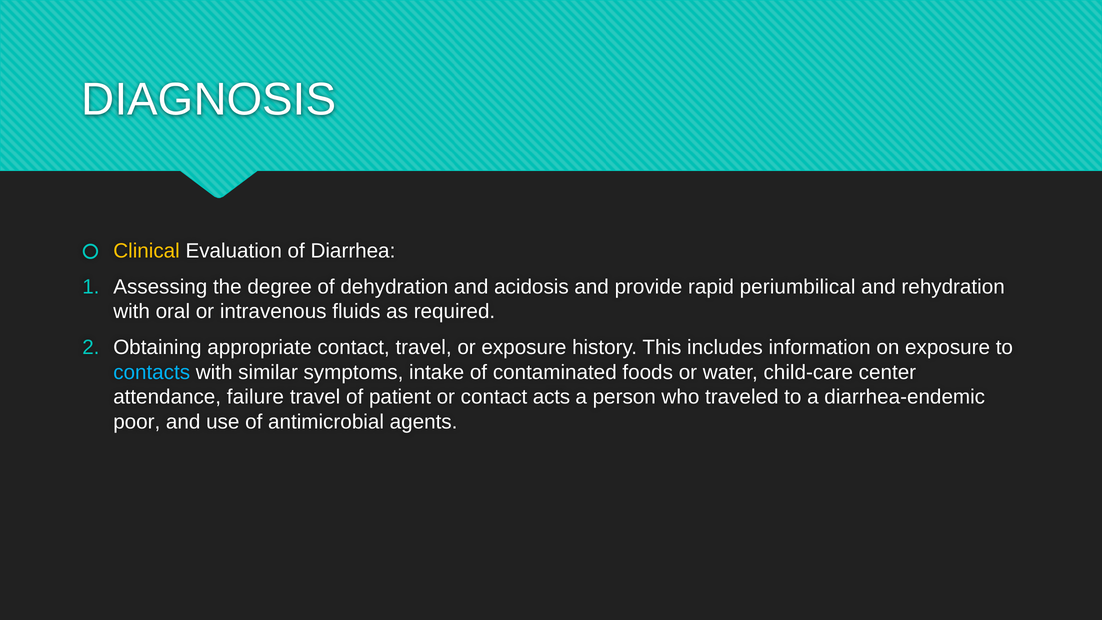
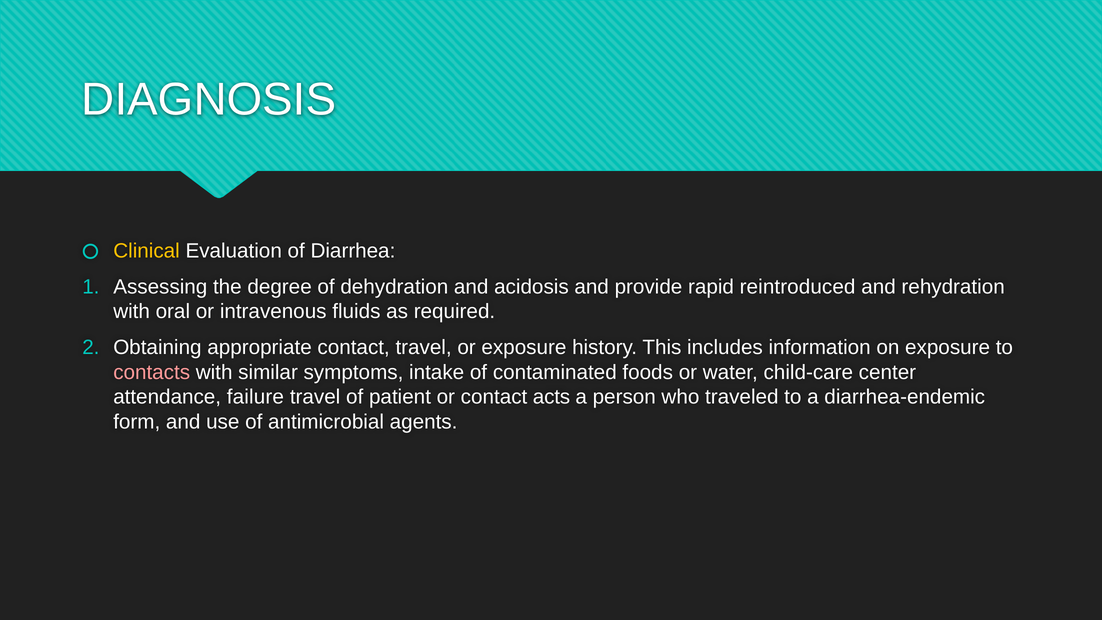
periumbilical: periumbilical -> reintroduced (798, 287)
contacts colour: light blue -> pink (152, 372)
poor: poor -> form (137, 422)
